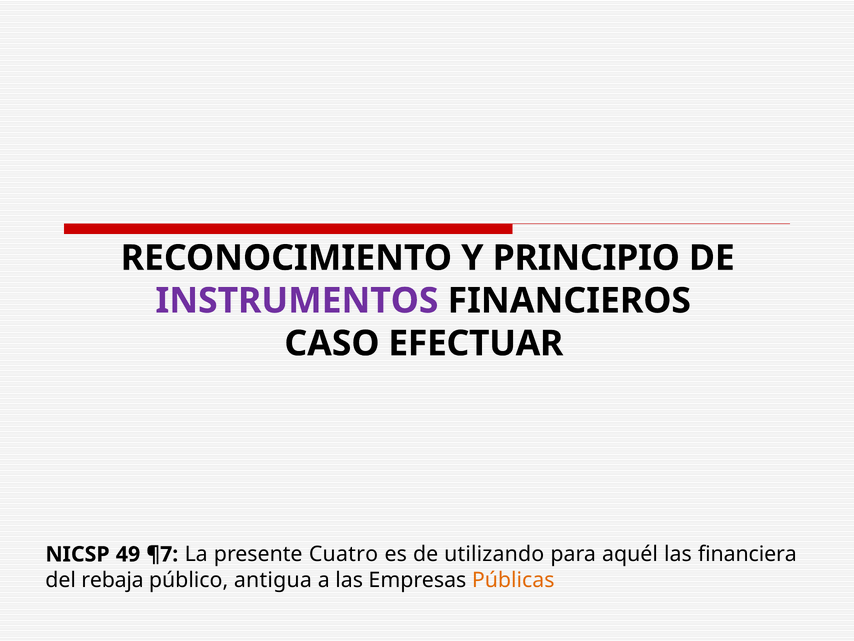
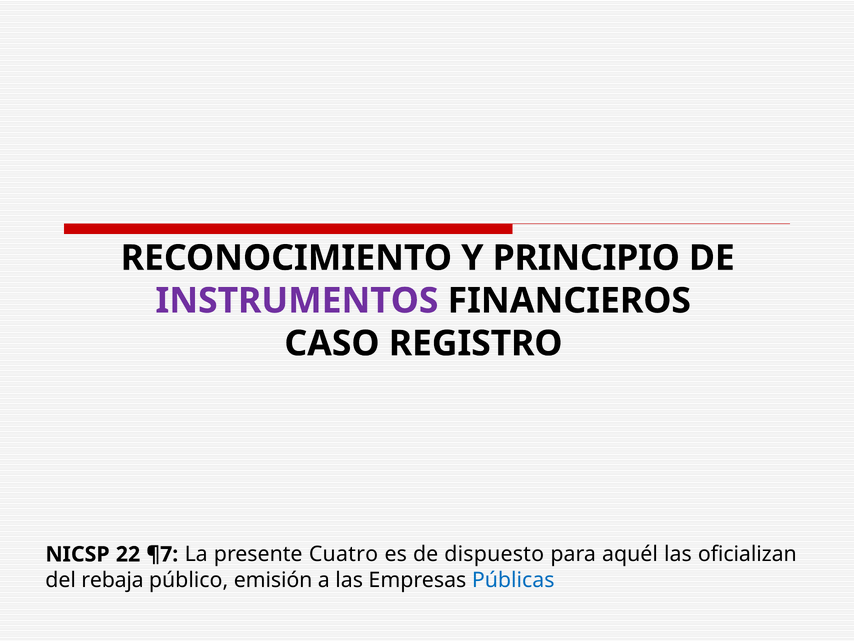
EFECTUAR: EFECTUAR -> REGISTRO (476, 343)
49: 49 -> 22 (128, 554)
utilizando: utilizando -> dispuesto (494, 554)
financiera: financiera -> oficializan (747, 554)
antigua: antigua -> emisión (273, 580)
Públicas colour: orange -> blue (513, 580)
